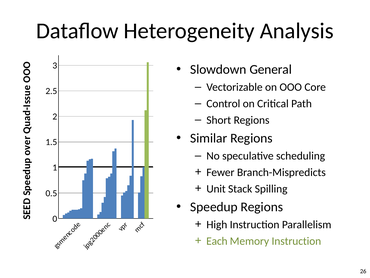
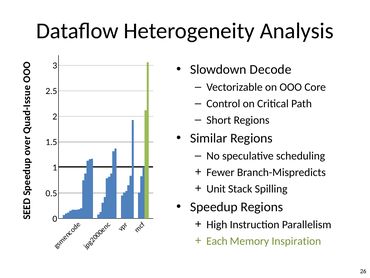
General: General -> Decode (271, 69)
Memory Instruction: Instruction -> Inspiration (296, 241)
